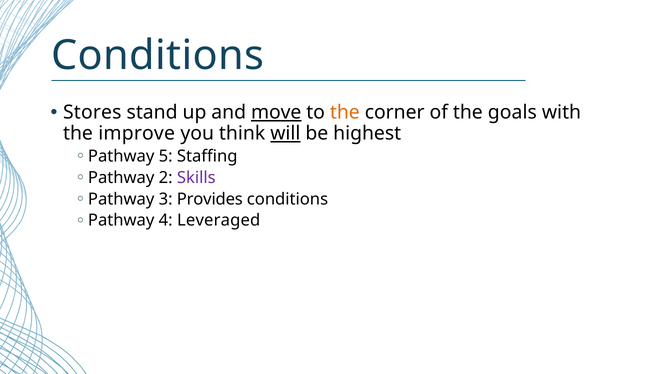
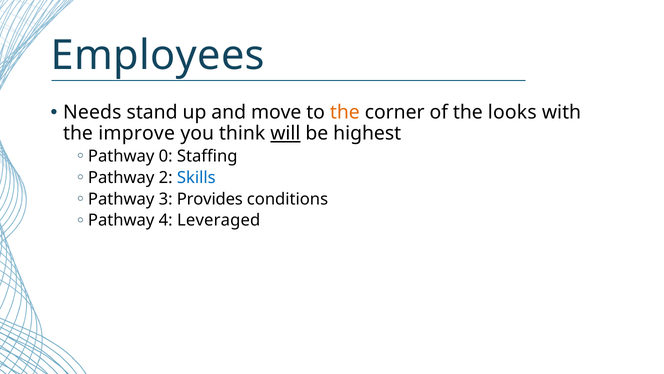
Conditions: Conditions -> Employees (158, 56)
Stores: Stores -> Needs (92, 112)
move underline: present -> none (276, 112)
goals: goals -> looks (512, 112)
5: 5 -> 0 (166, 156)
Skills colour: purple -> blue (196, 177)
